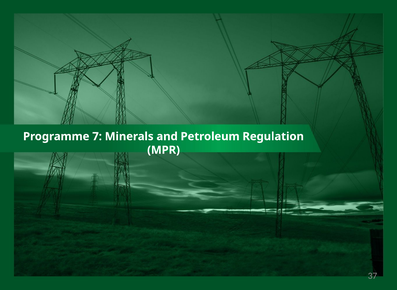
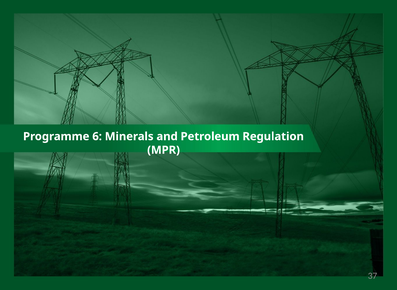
7: 7 -> 6 (97, 137)
